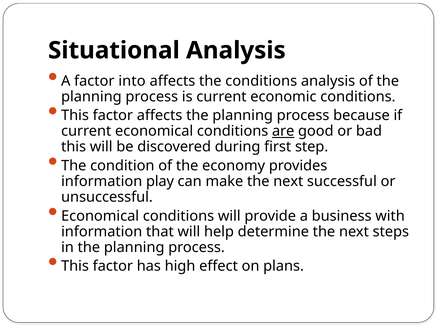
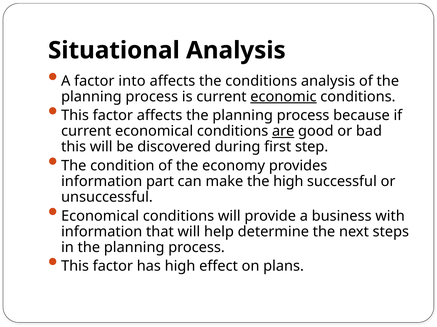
economic underline: none -> present (283, 97)
play: play -> part (160, 182)
make the next: next -> high (288, 182)
